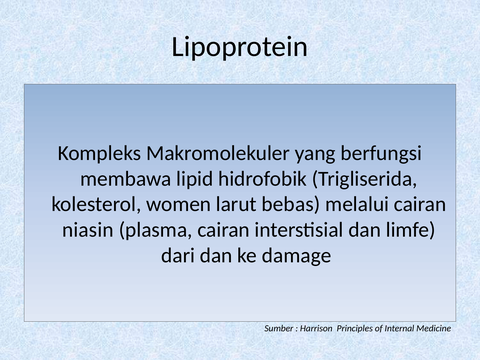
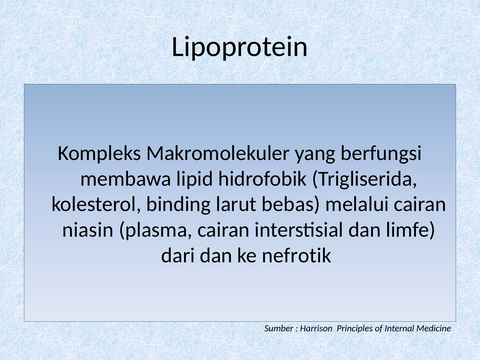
women: women -> binding (179, 204)
damage: damage -> nefrotik (297, 255)
